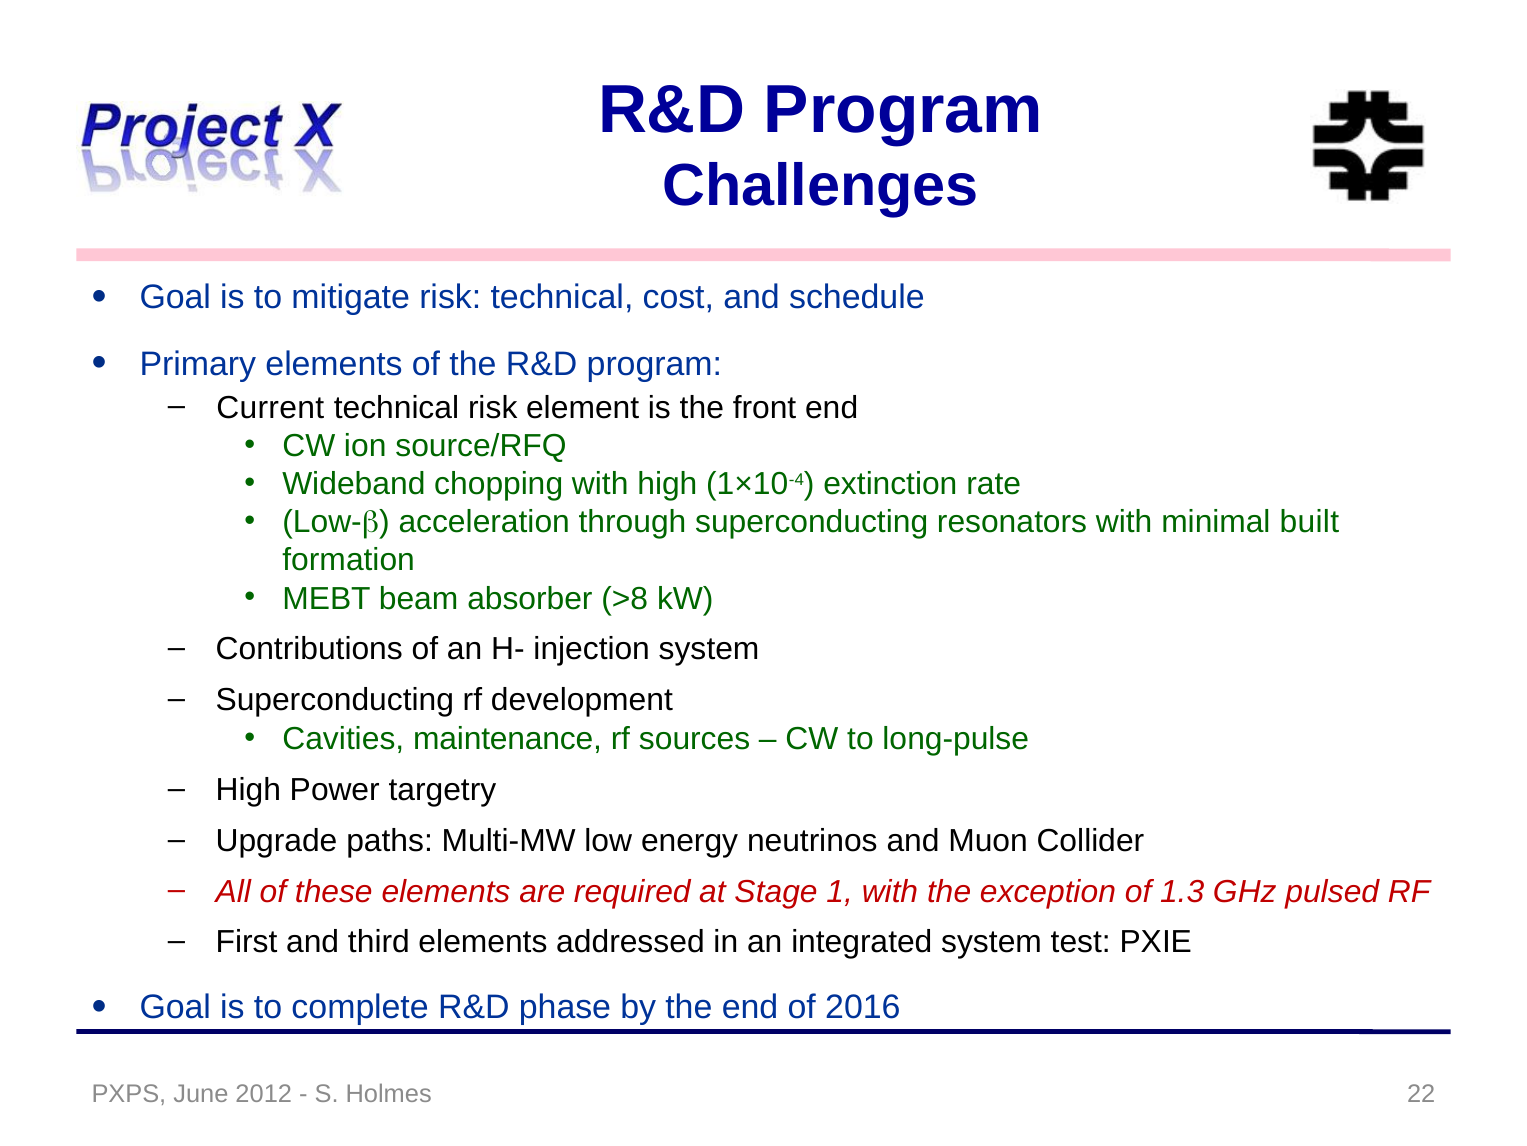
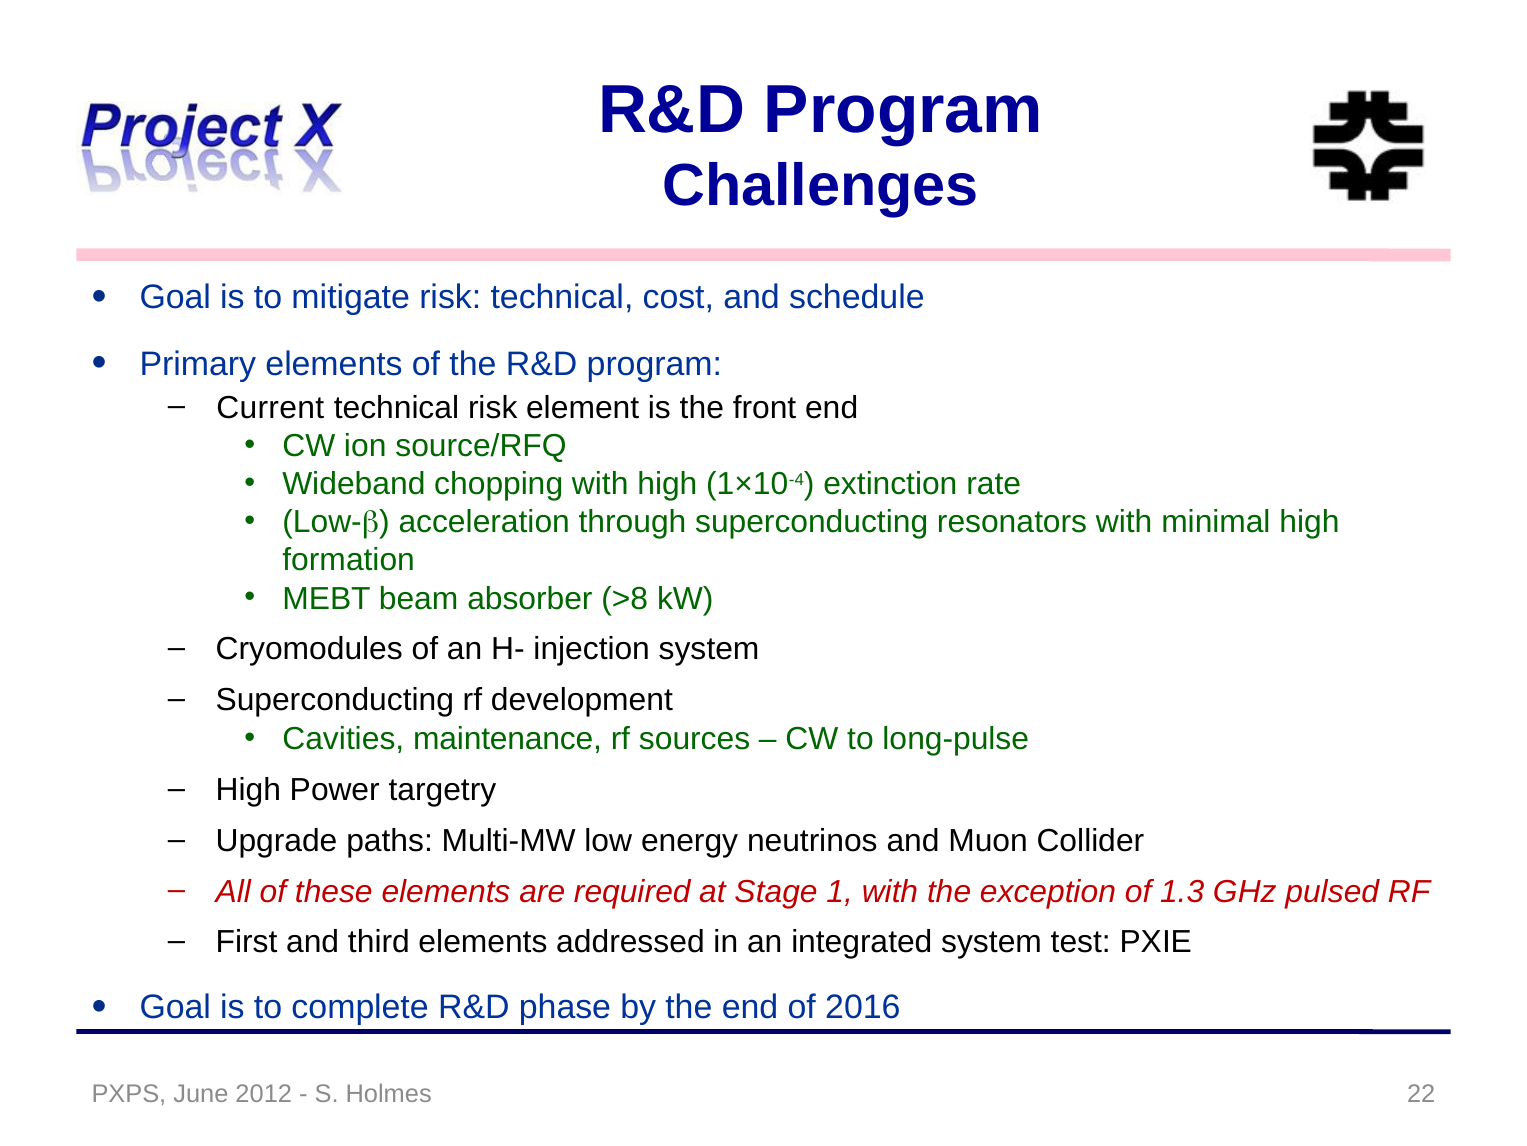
minimal built: built -> high (1310, 522)
Contributions: Contributions -> Cryomodules (309, 649)
